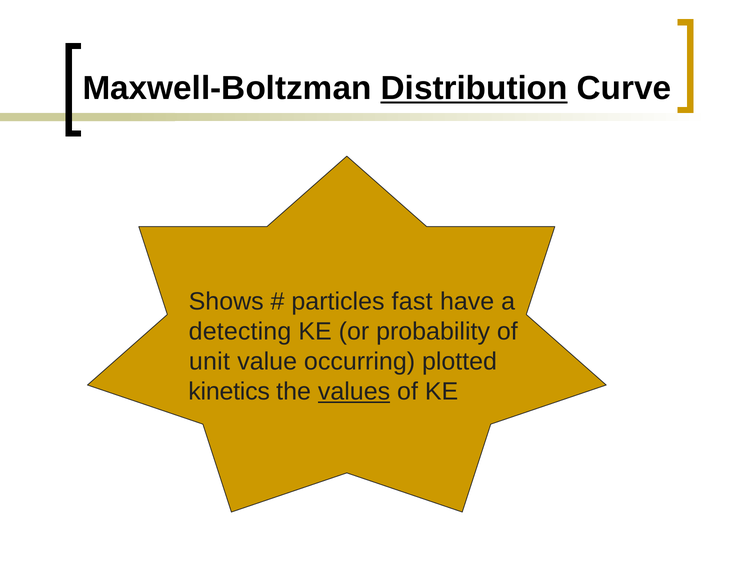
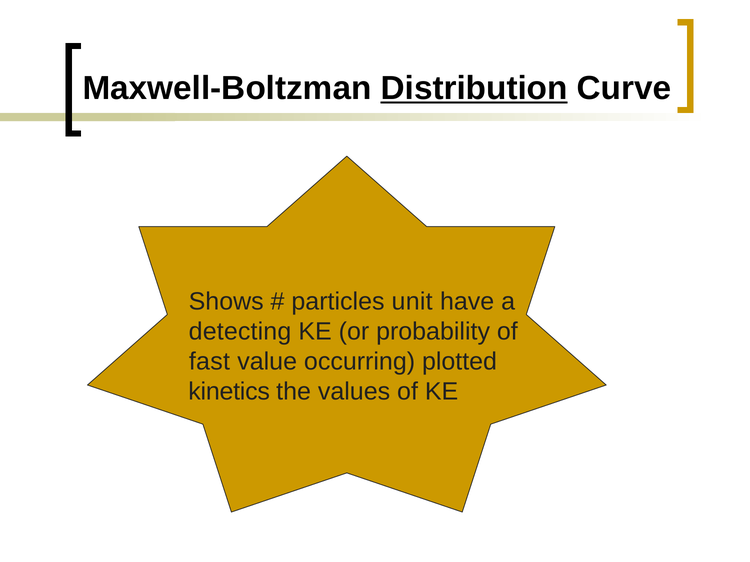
fast: fast -> unit (412, 302)
unit: unit -> fast (209, 362)
values underline: present -> none (354, 392)
